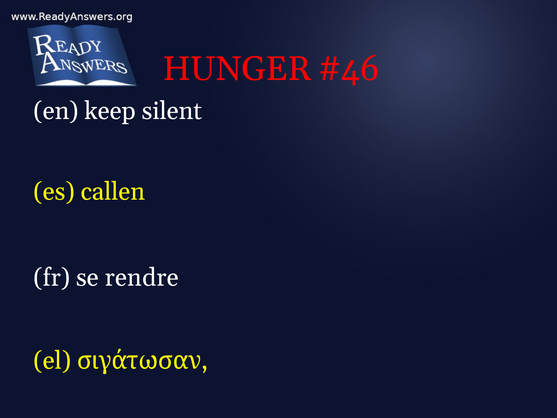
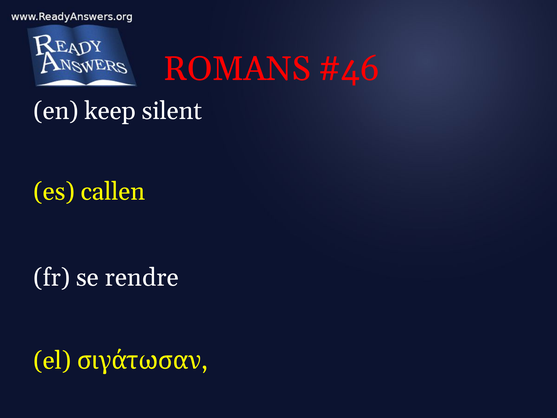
HUNGER: HUNGER -> ROMANS (237, 69)
